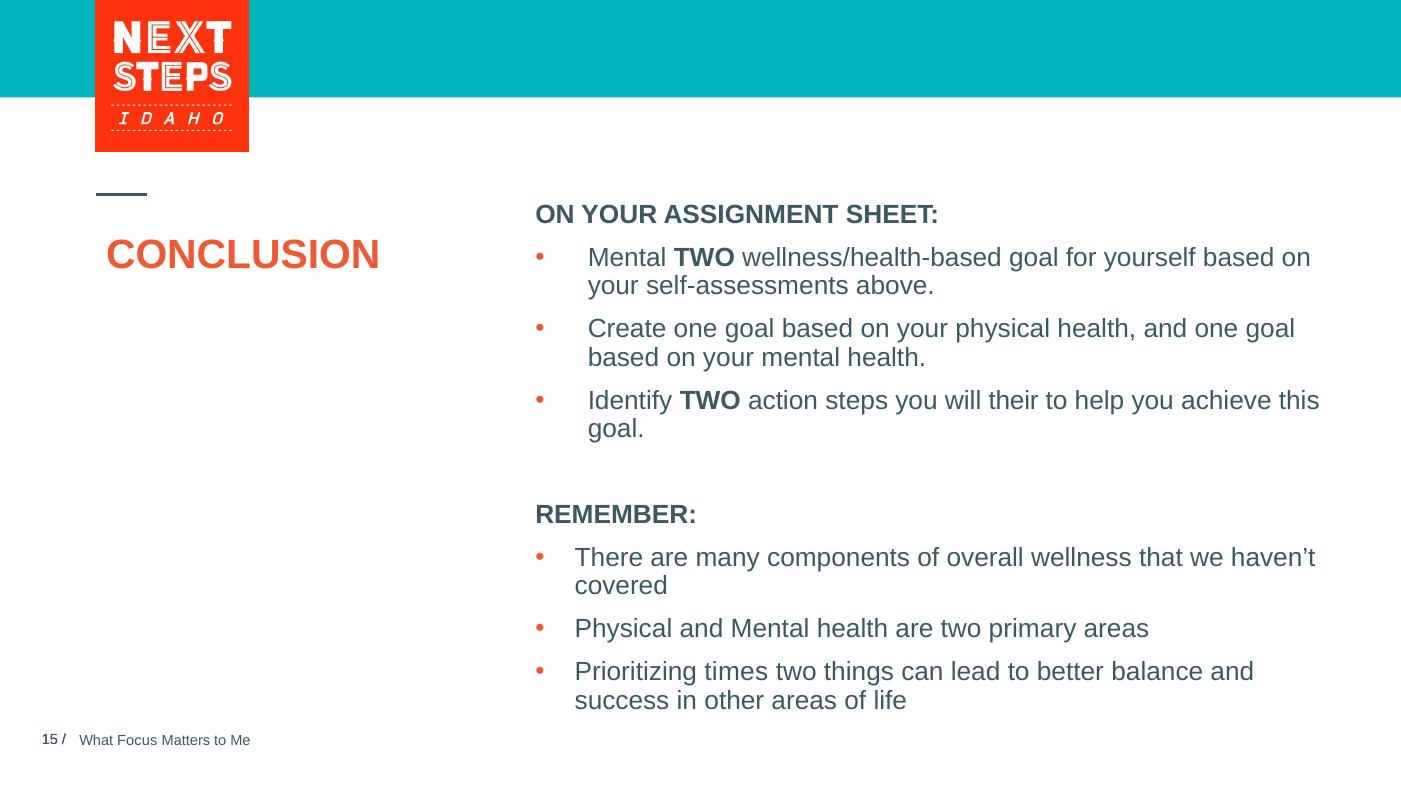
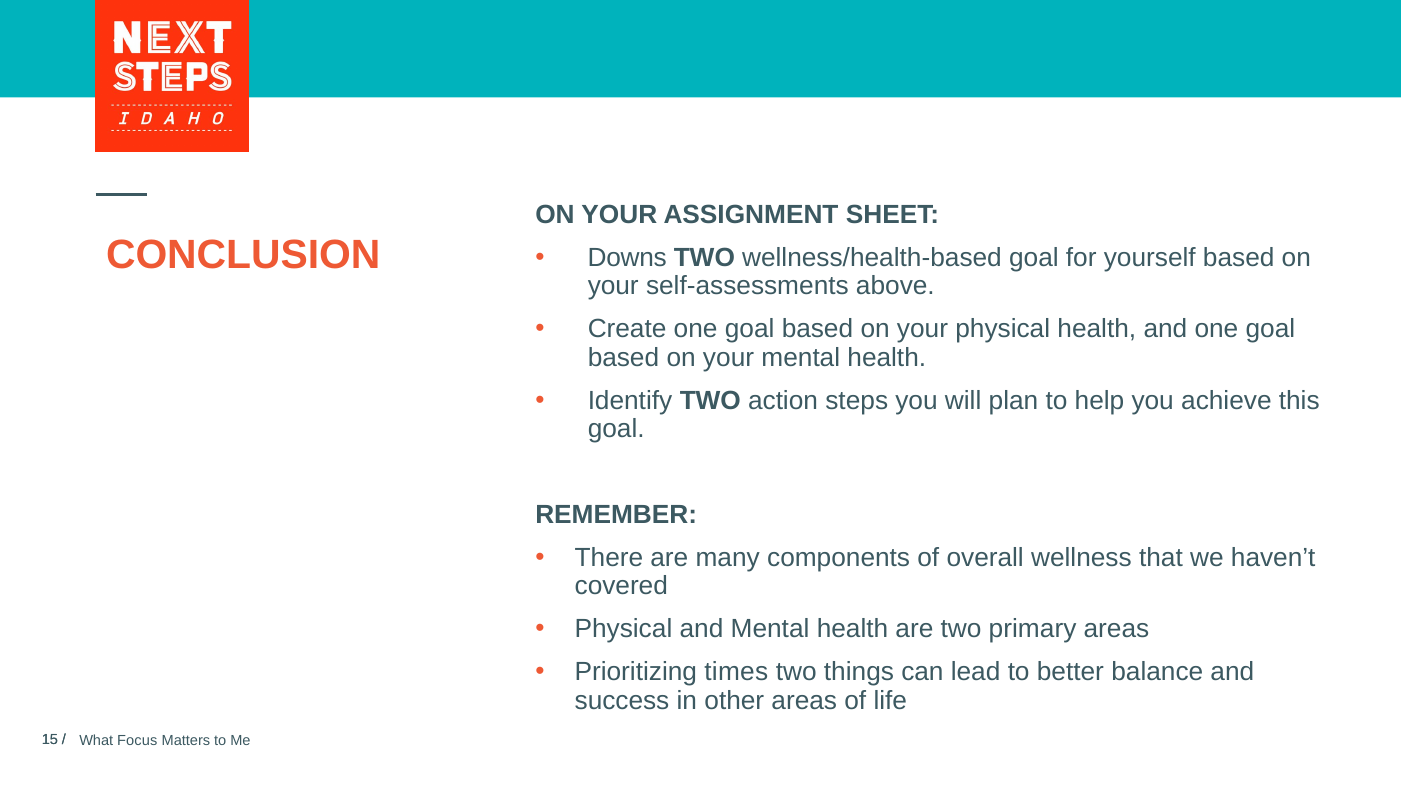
Mental: Mental -> Downs (627, 258)
their: their -> plan (1013, 401)
